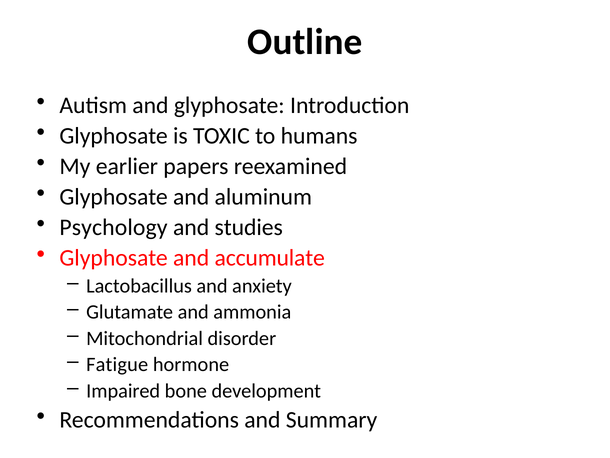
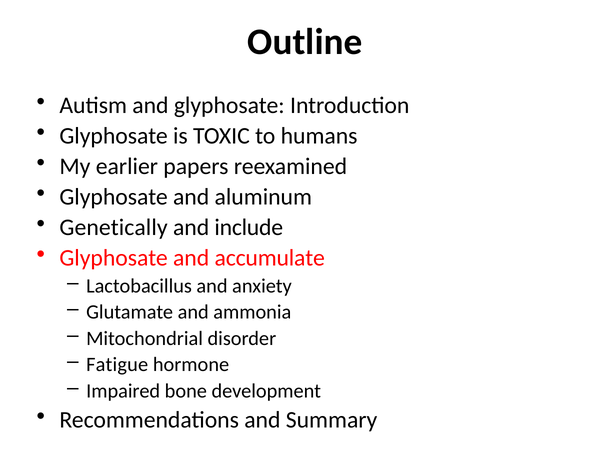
Psychology: Psychology -> Genetically (114, 227)
studies: studies -> include (249, 227)
